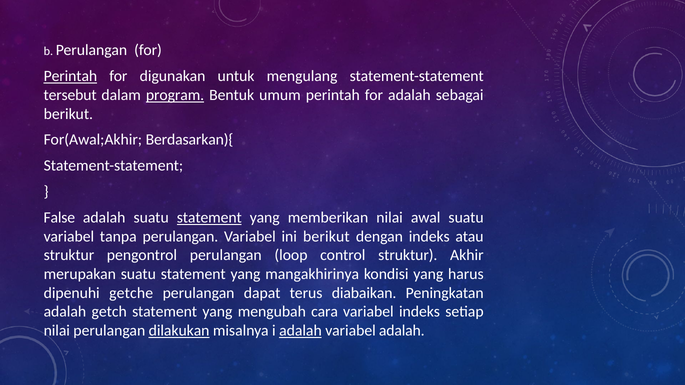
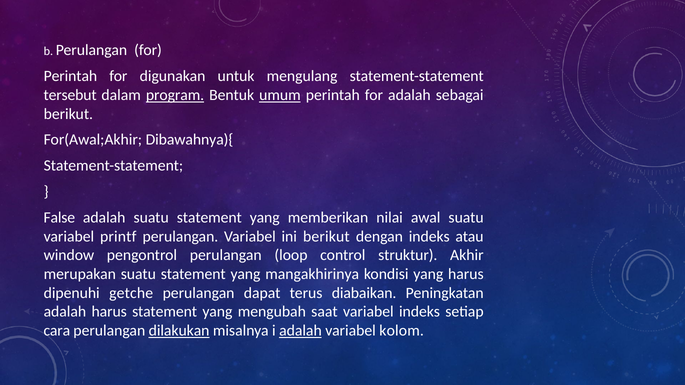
Perintah underline: present -> none (70, 76)
umum underline: none -> present (280, 95)
Berdasarkan){: Berdasarkan){ -> Dibawahnya){ (189, 140)
statement underline: present -> none (209, 218)
tanpa: tanpa -> printf (118, 237)
struktur: struktur -> window (69, 255)
adalah getch: getch -> harus (109, 312)
cara: cara -> saat (324, 312)
nilai: nilai -> cara (57, 331)
variabel adalah: adalah -> kolom (402, 331)
